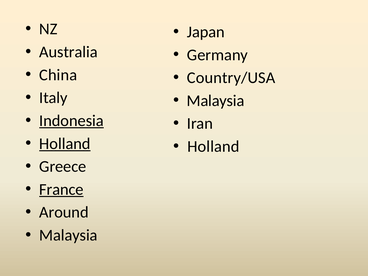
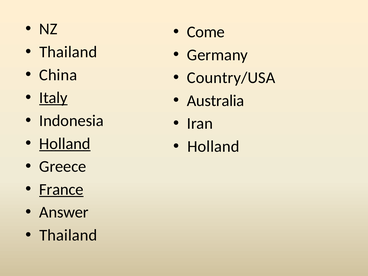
Japan: Japan -> Come (206, 32)
Australia: Australia -> Thailand (68, 52)
Italy underline: none -> present (53, 98)
Malaysia: Malaysia -> Australia (216, 101)
Indonesia underline: present -> none (72, 121)
Around: Around -> Answer (64, 212)
Malaysia: Malaysia -> Thailand (68, 235)
